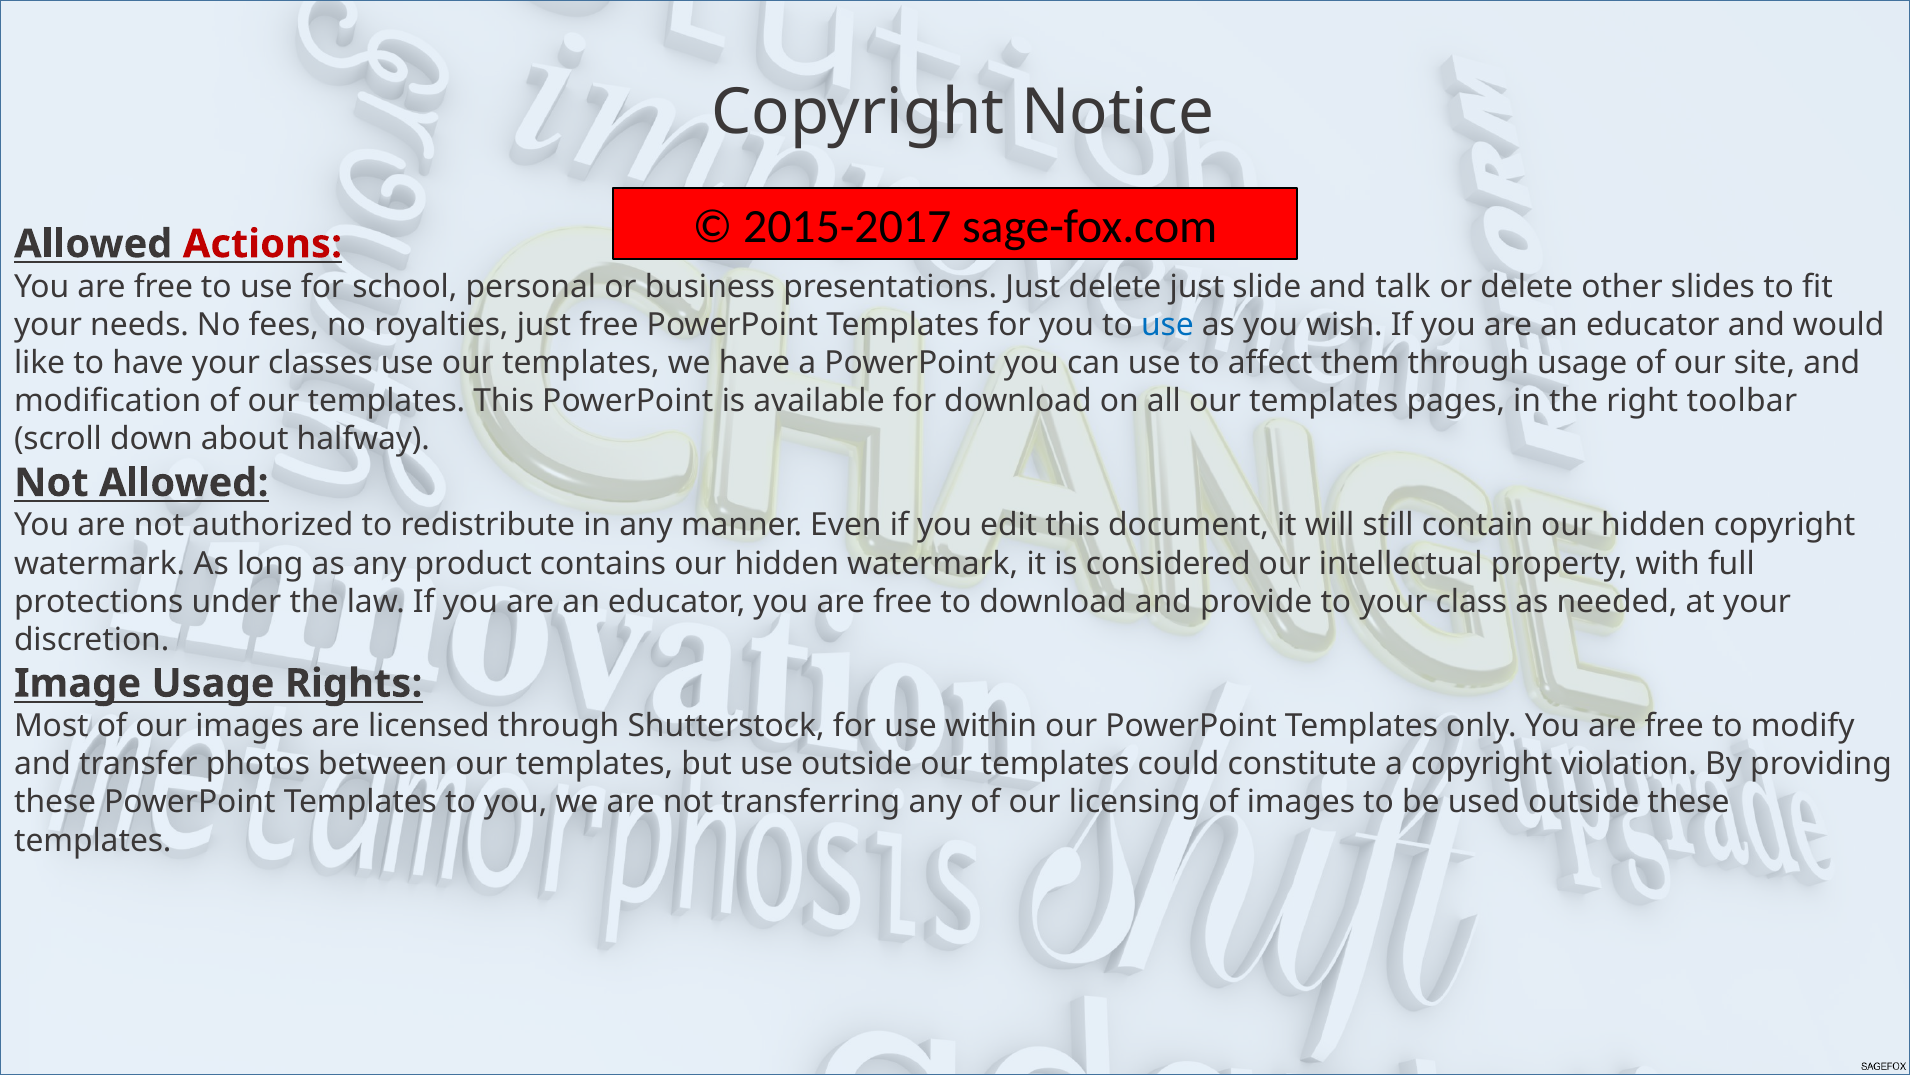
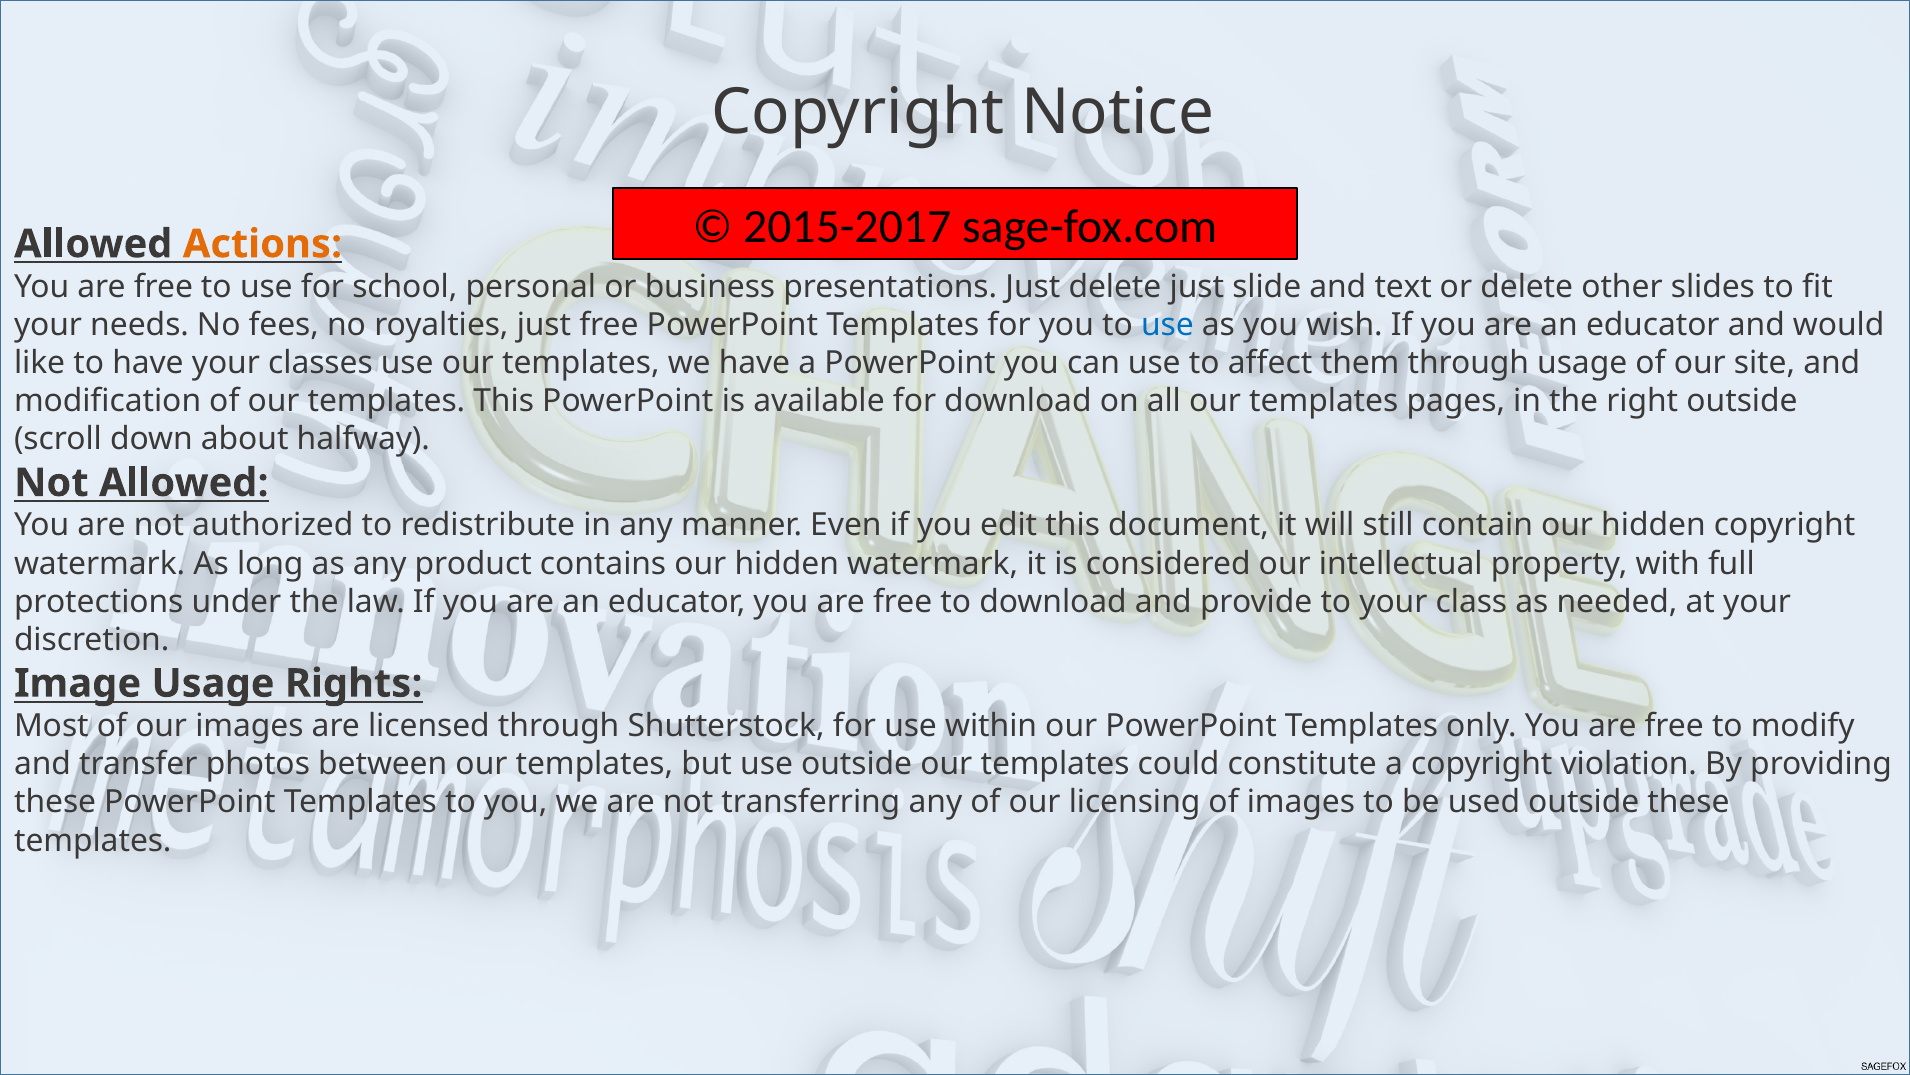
Actions colour: red -> orange (262, 244)
talk: talk -> text (1403, 286)
right toolbar: toolbar -> outside (1742, 401)
